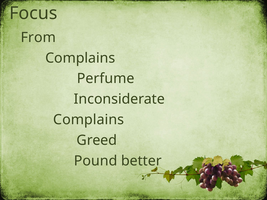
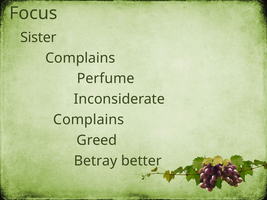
From: From -> Sister (38, 37)
Pound: Pound -> Betray (96, 161)
